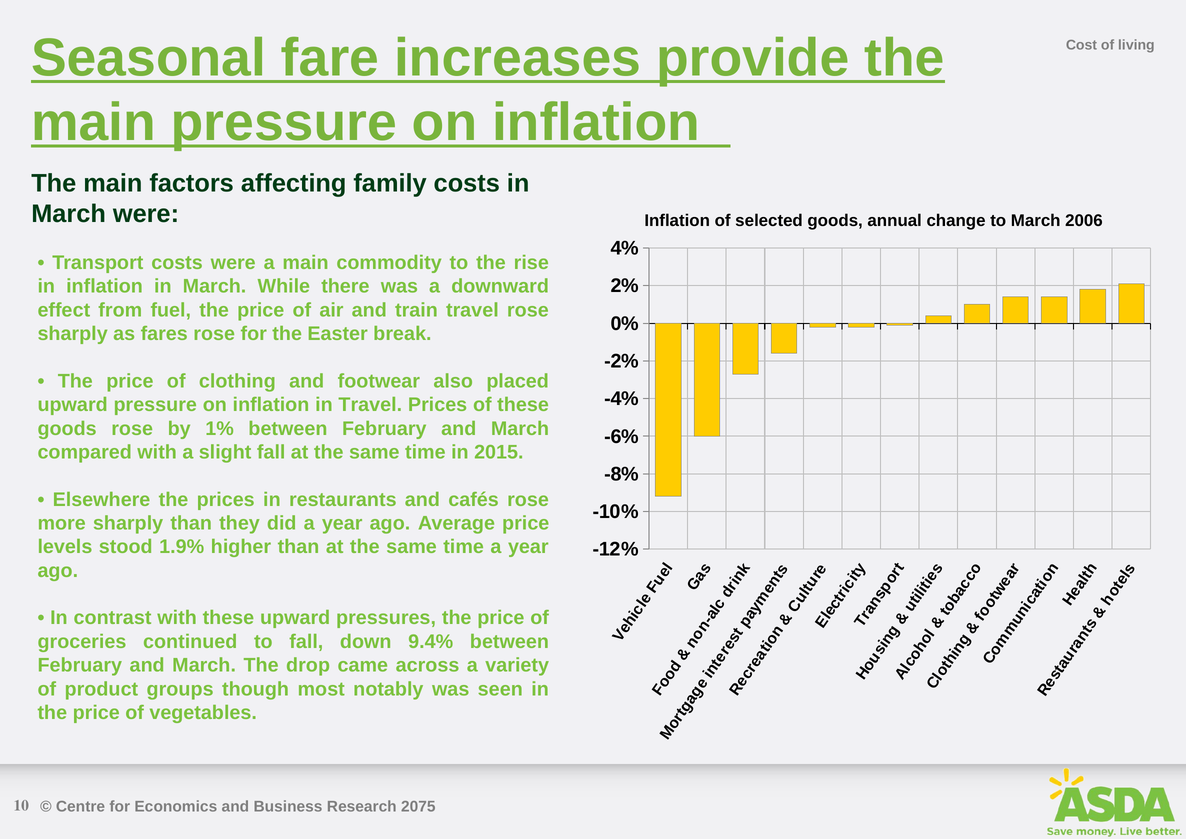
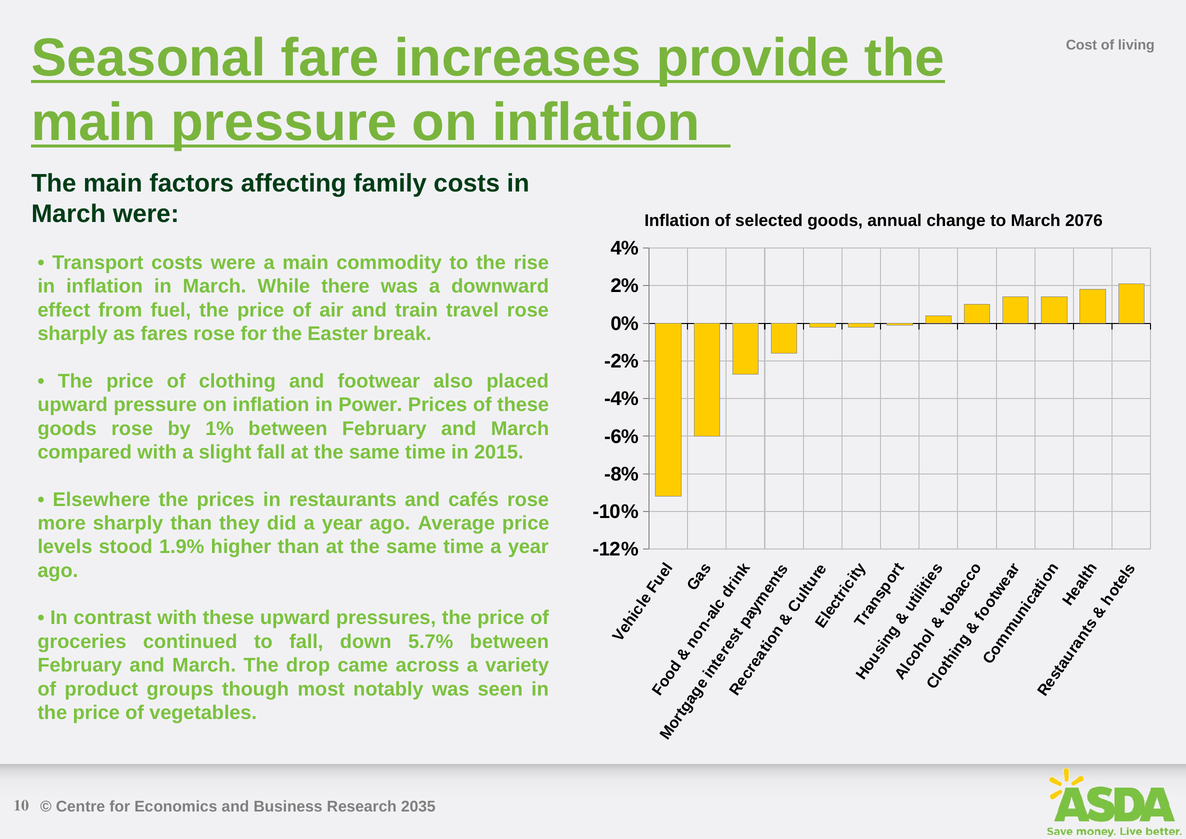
2006: 2006 -> 2076 (1084, 221)
in Travel: Travel -> Power (370, 405)
9.4%: 9.4% -> 5.7% (431, 641)
2075: 2075 -> 2035 (418, 806)
